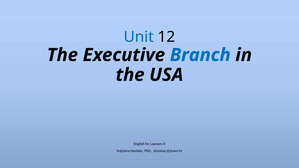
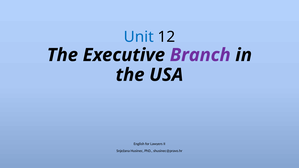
Branch colour: blue -> purple (200, 55)
